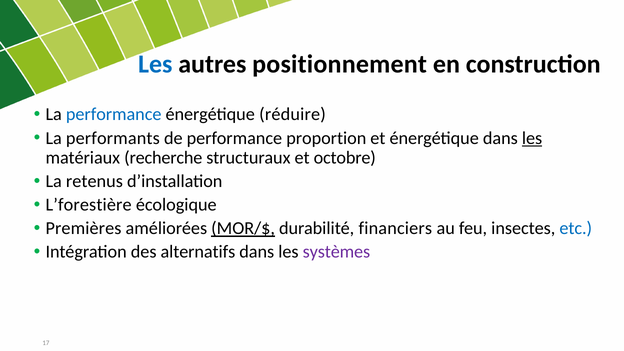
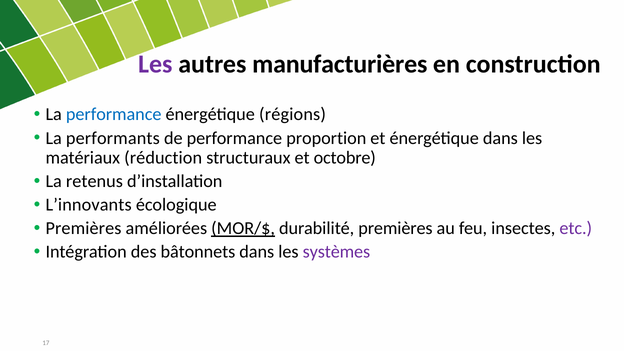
Les colour: blue -> purple (155, 64)
positionnement: positionnement -> manufacturières (340, 64)
réduire: réduire -> régions (293, 114)
les underline: present -> none (532, 138)
recherche: recherche -> réduction (163, 158)
L’forestière: L’forestière -> L’innovants (89, 205)
durabilité financiers: financiers -> premières (395, 228)
etc colour: blue -> purple (576, 228)
alternatifs: alternatifs -> bâtonnets (198, 252)
